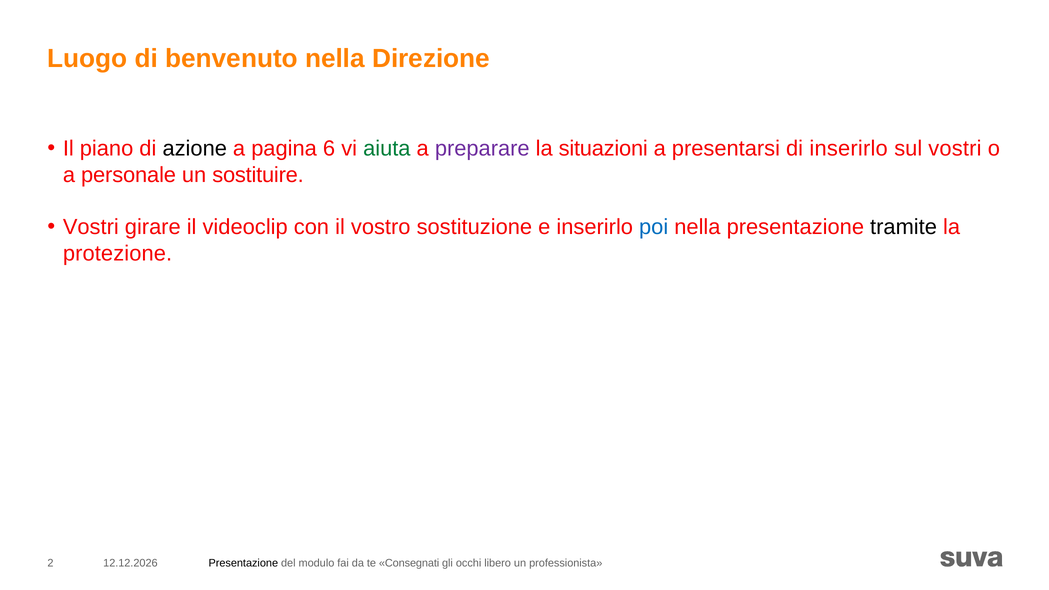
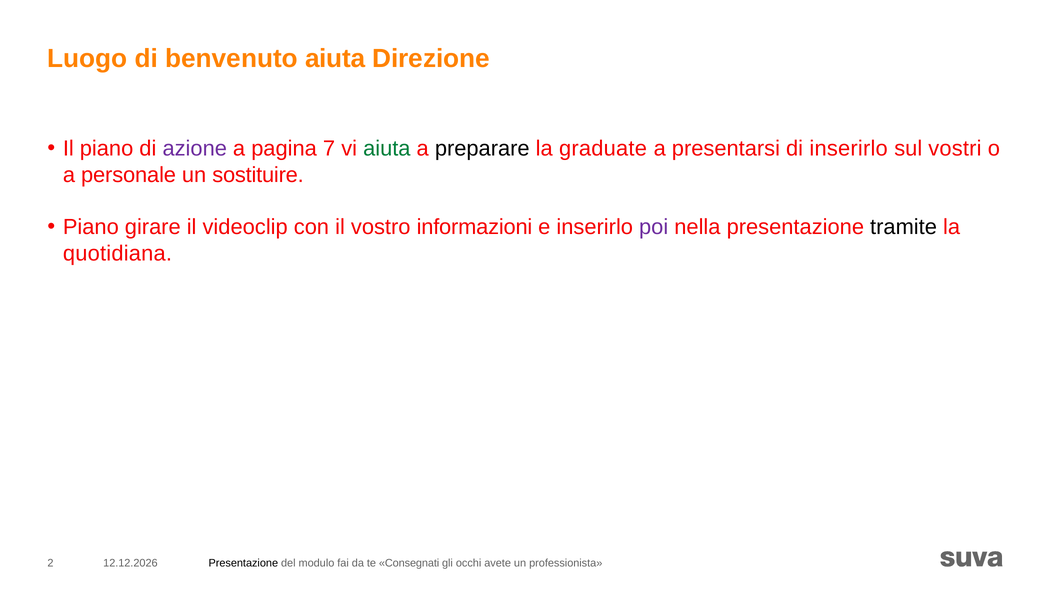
benvenuto nella: nella -> aiuta (335, 59)
azione colour: black -> purple (195, 149)
6: 6 -> 7 (329, 149)
preparare colour: purple -> black (482, 149)
situazioni: situazioni -> graduate (603, 149)
Vostri: Vostri -> Piano (91, 227)
sostituzione: sostituzione -> informazioni (474, 227)
poi colour: blue -> purple (654, 227)
protezione: protezione -> quotidiana (117, 254)
libero: libero -> avete (498, 563)
